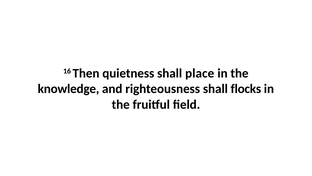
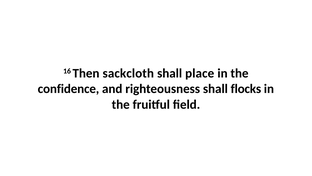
quietness: quietness -> sackcloth (128, 73)
knowledge: knowledge -> confidence (68, 89)
